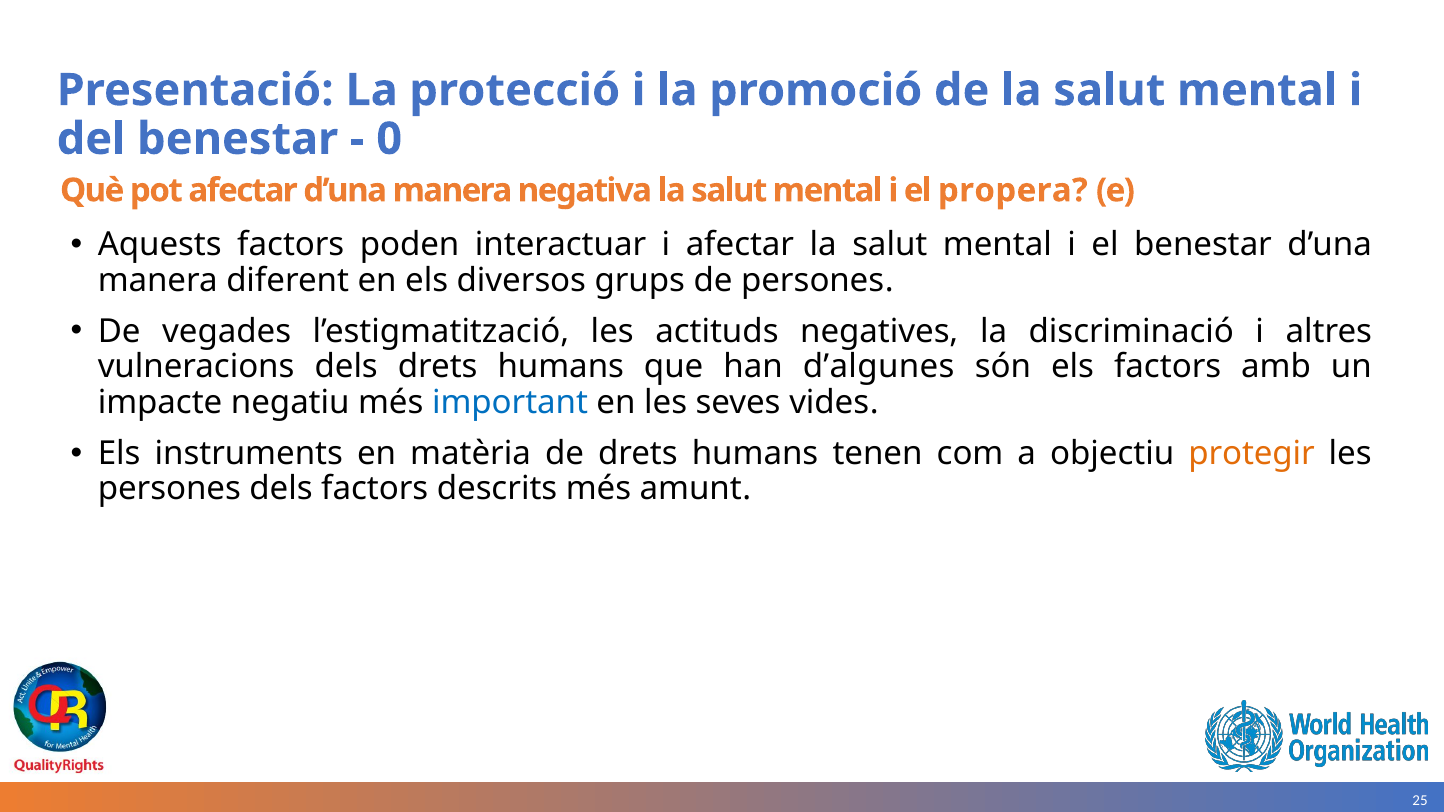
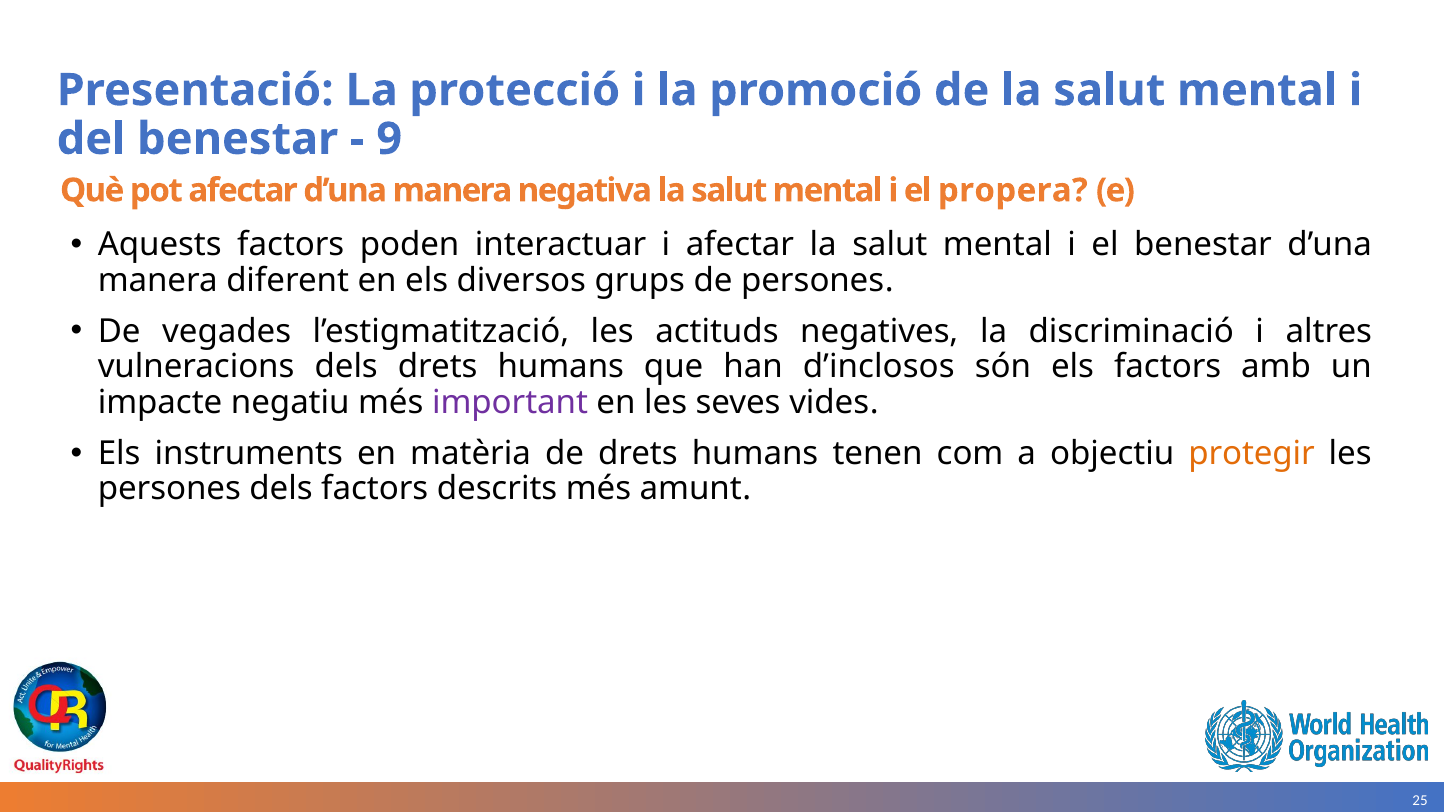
0: 0 -> 9 (389, 139)
d’algunes: d’algunes -> d’inclosos (879, 367)
important colour: blue -> purple (510, 403)
